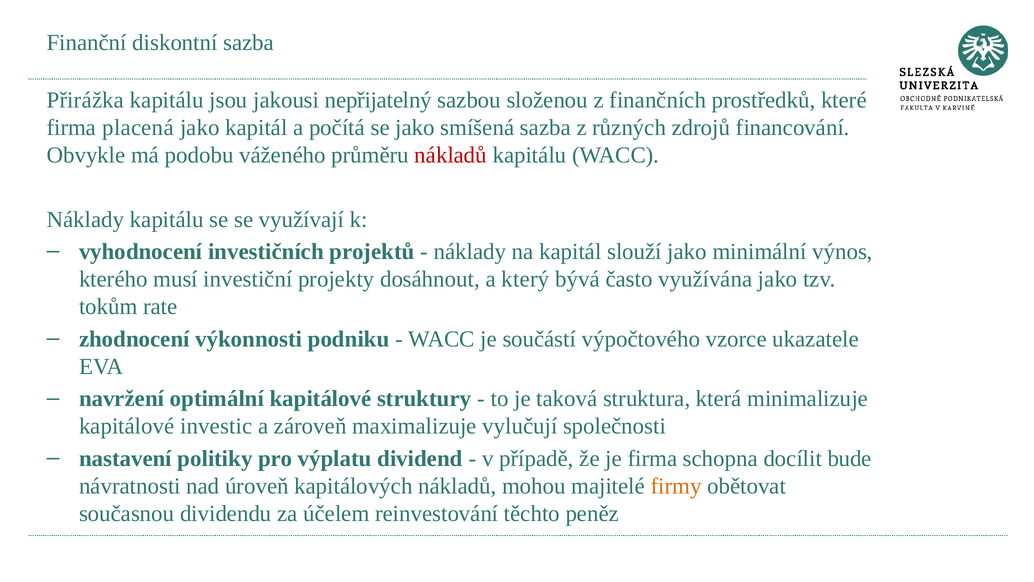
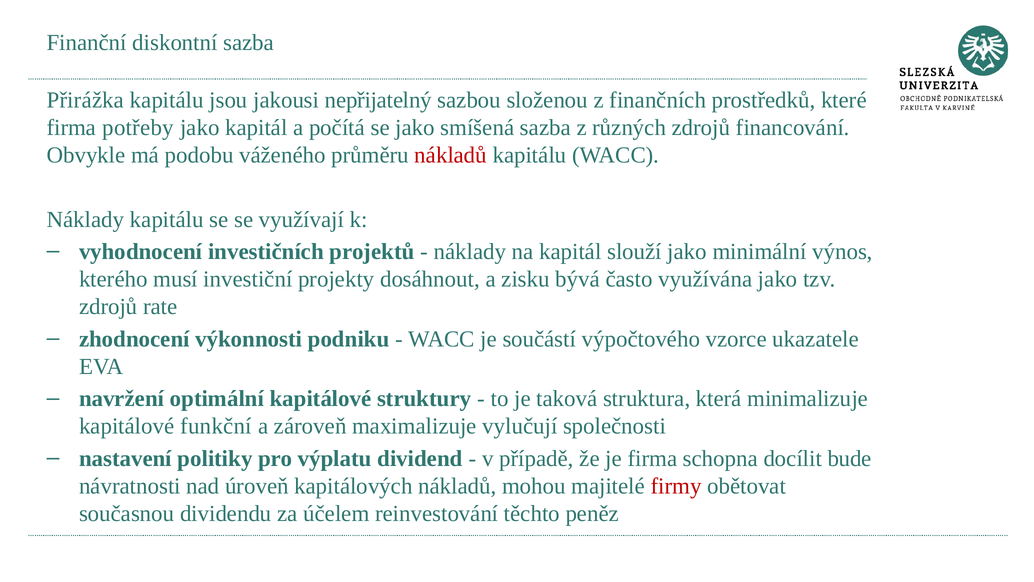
placená: placená -> potřeby (138, 128)
který: který -> zisku (526, 279)
tokům: tokům -> zdrojů (108, 307)
investic: investic -> funkční (216, 426)
firmy colour: orange -> red (676, 486)
